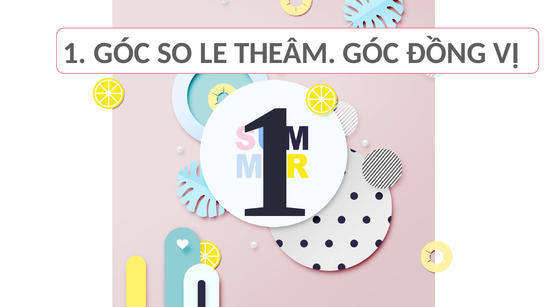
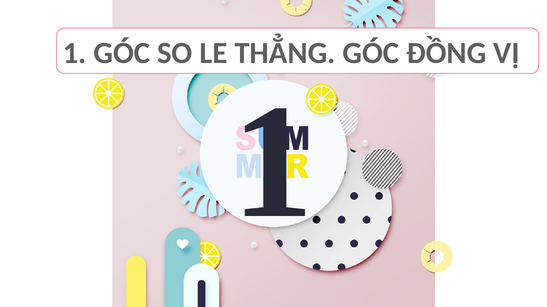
THEÂM: THEÂM -> THẲNG (285, 53)
